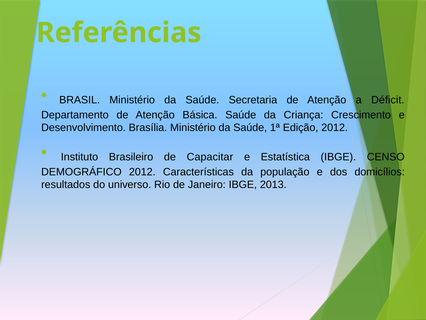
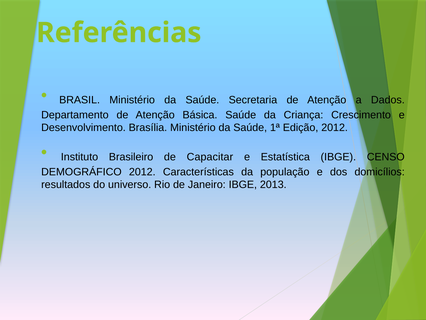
Déficit: Déficit -> Dados (388, 100)
